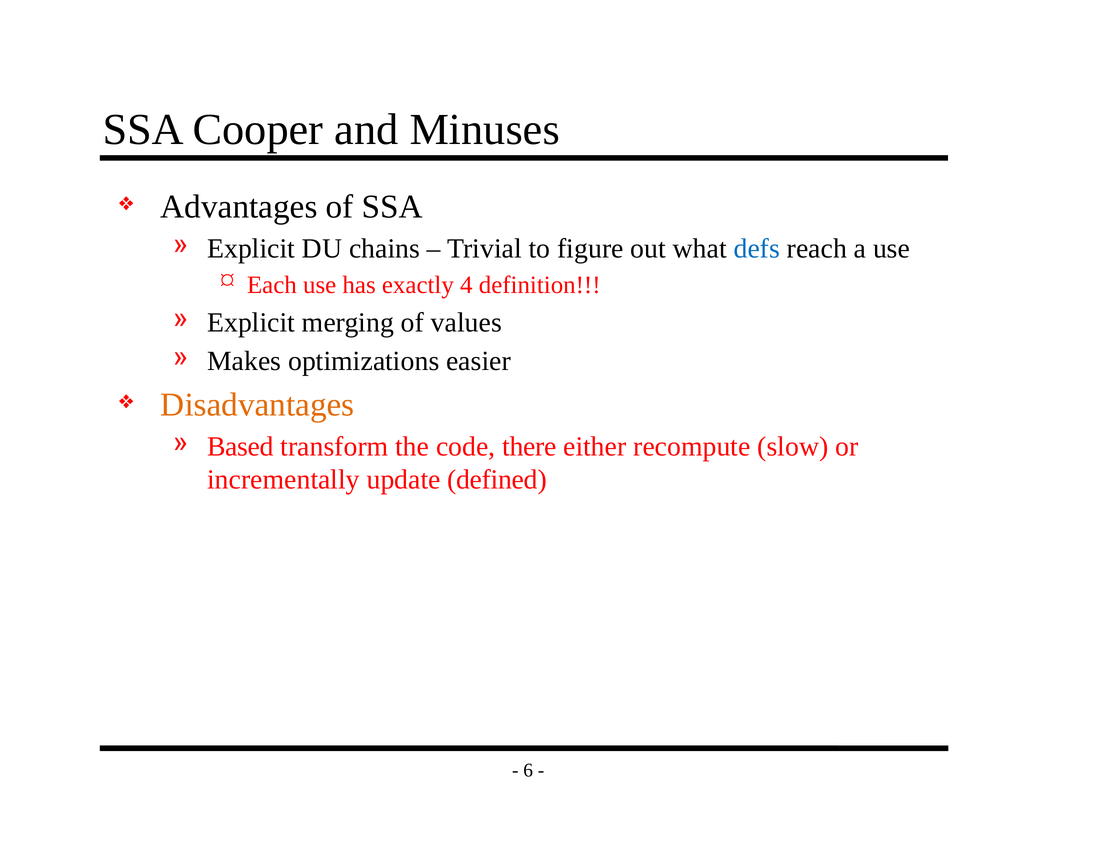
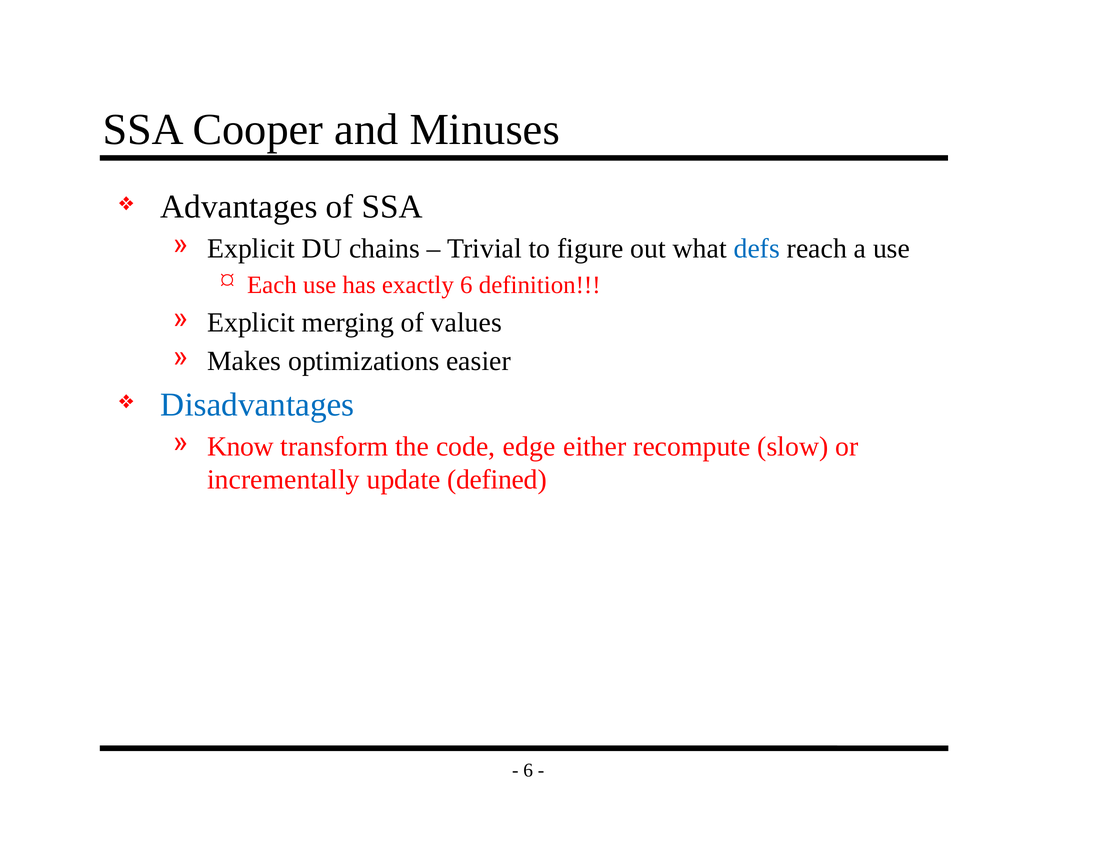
exactly 4: 4 -> 6 (466, 285)
Disadvantages colour: orange -> blue (257, 405)
Based: Based -> Know (241, 447)
there: there -> edge (529, 447)
